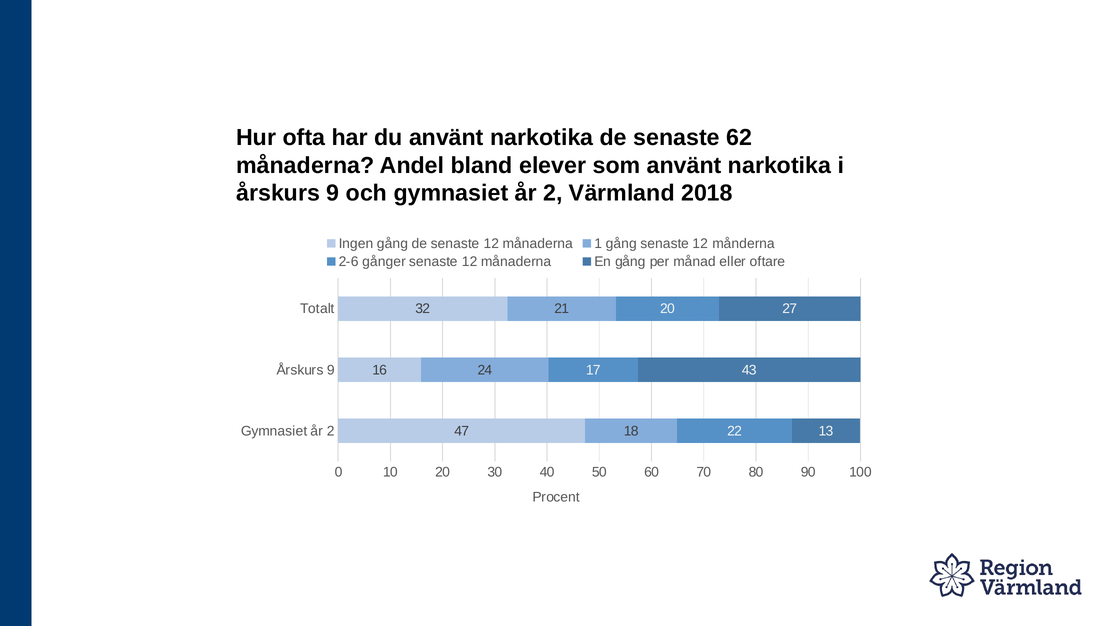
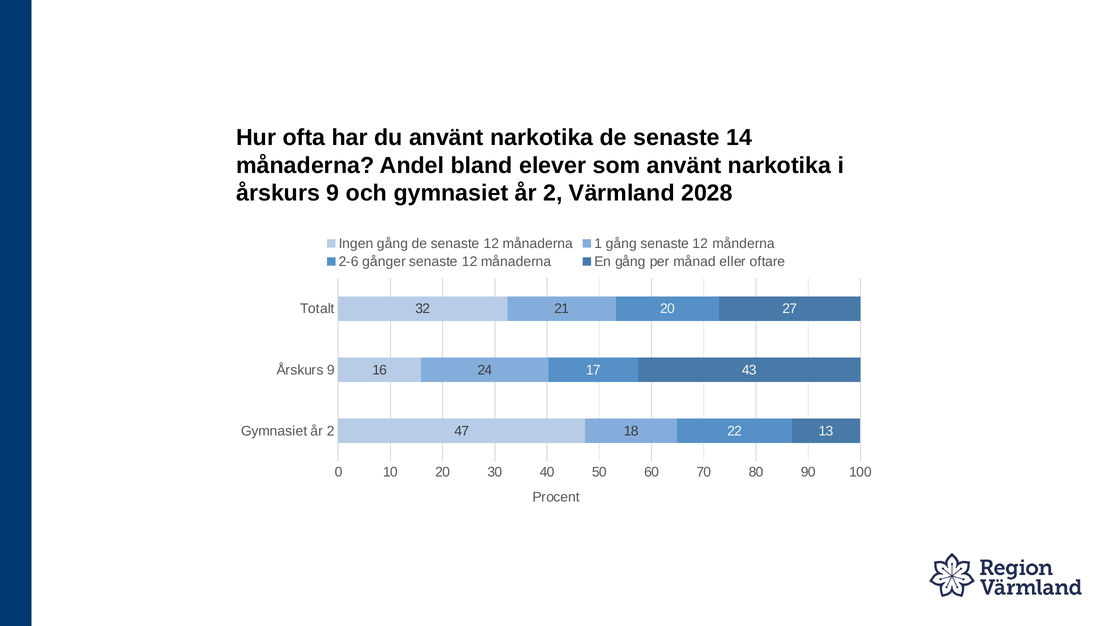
62: 62 -> 14 (739, 138)
2018: 2018 -> 2028 (707, 193)
